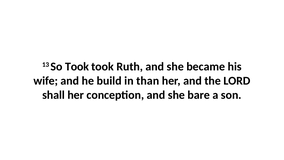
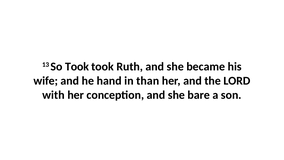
build: build -> hand (109, 81)
shall: shall -> with (53, 95)
